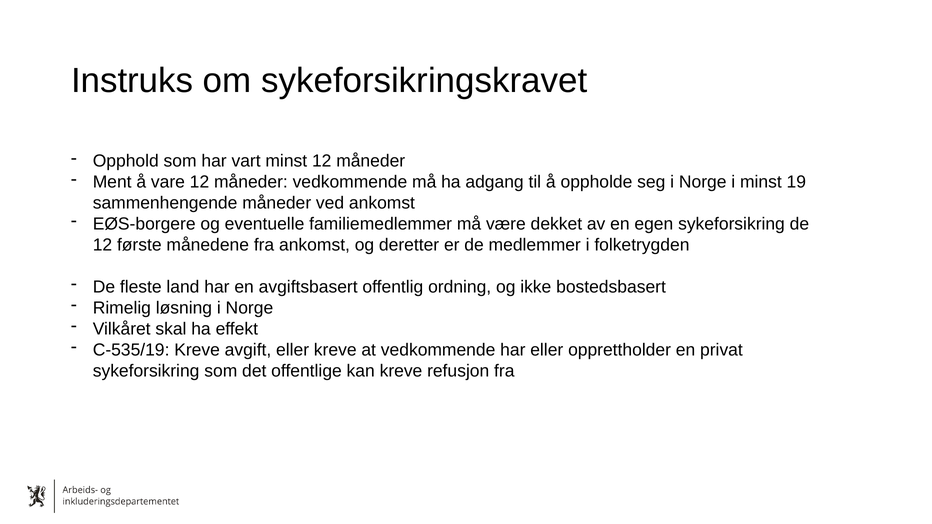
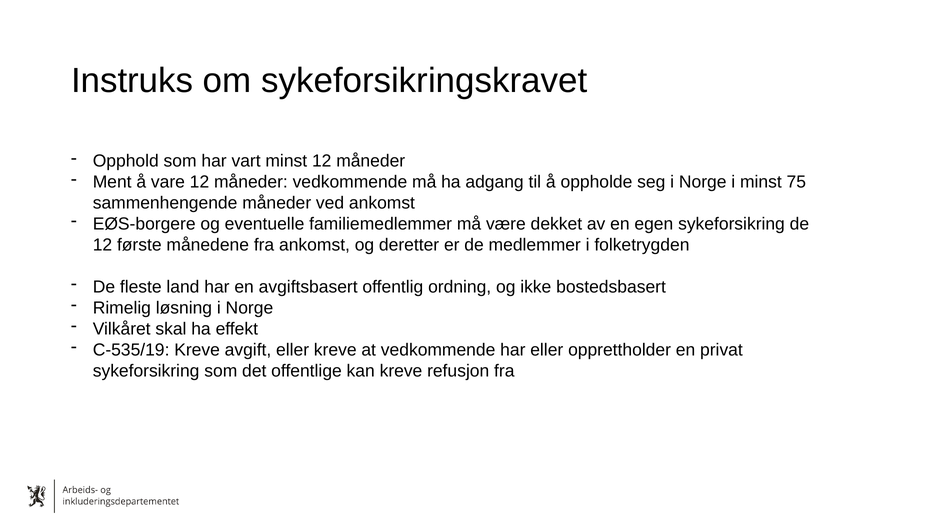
19: 19 -> 75 (796, 182)
